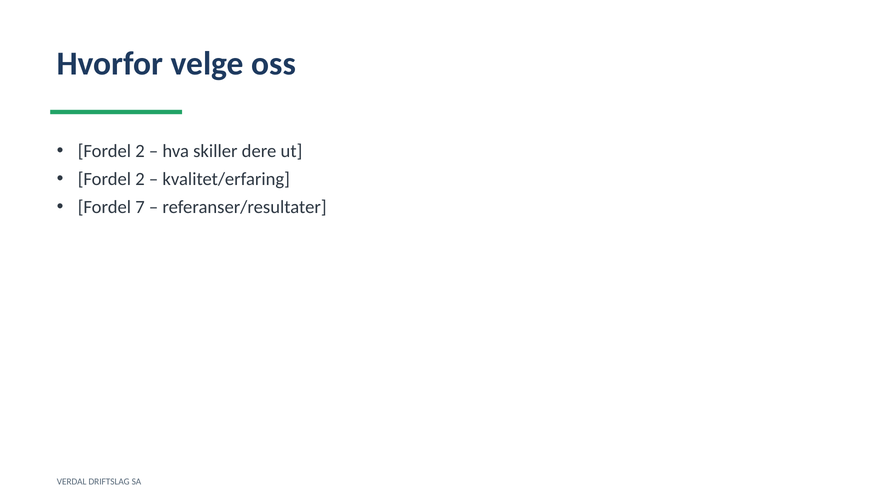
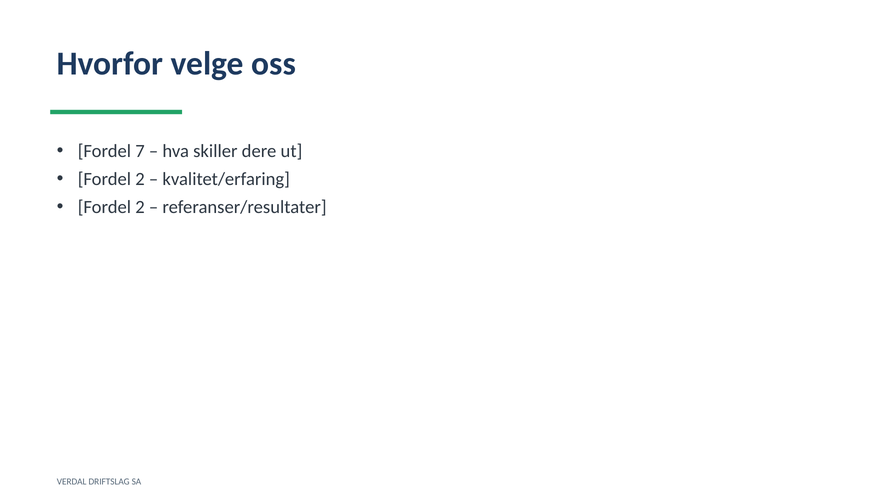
2: 2 -> 7 (140, 151)
7: 7 -> 2 (140, 207)
